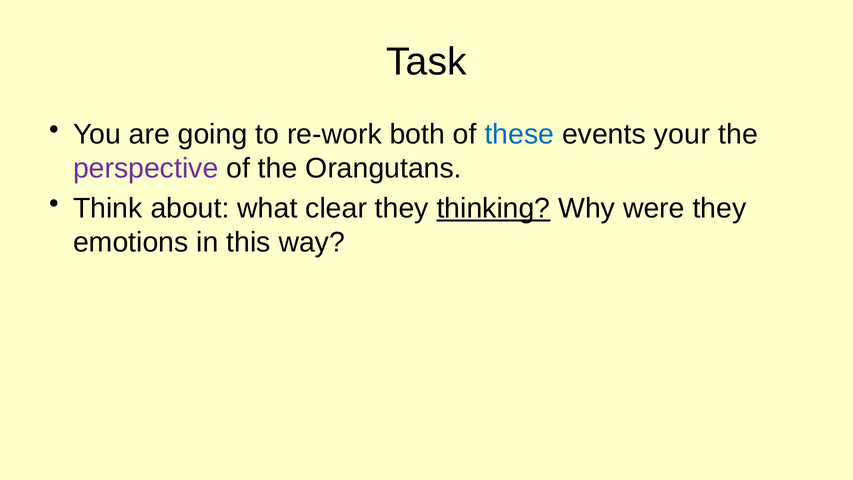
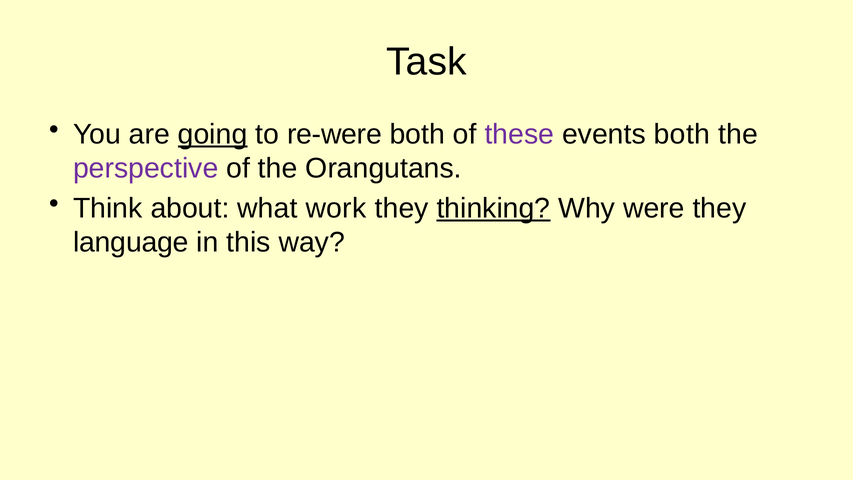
going underline: none -> present (213, 134)
re-work: re-work -> re-were (334, 134)
these colour: blue -> purple (519, 134)
events your: your -> both (682, 134)
clear: clear -> work (336, 208)
emotions: emotions -> language (131, 242)
